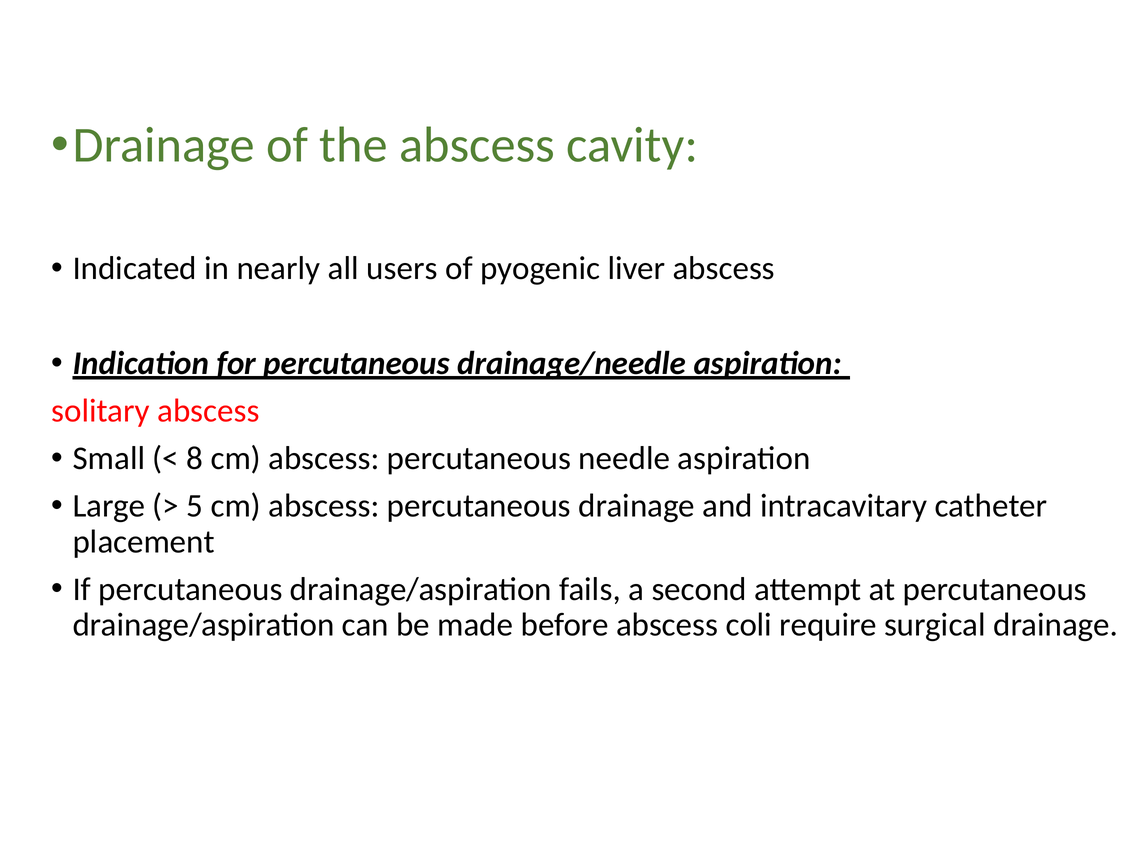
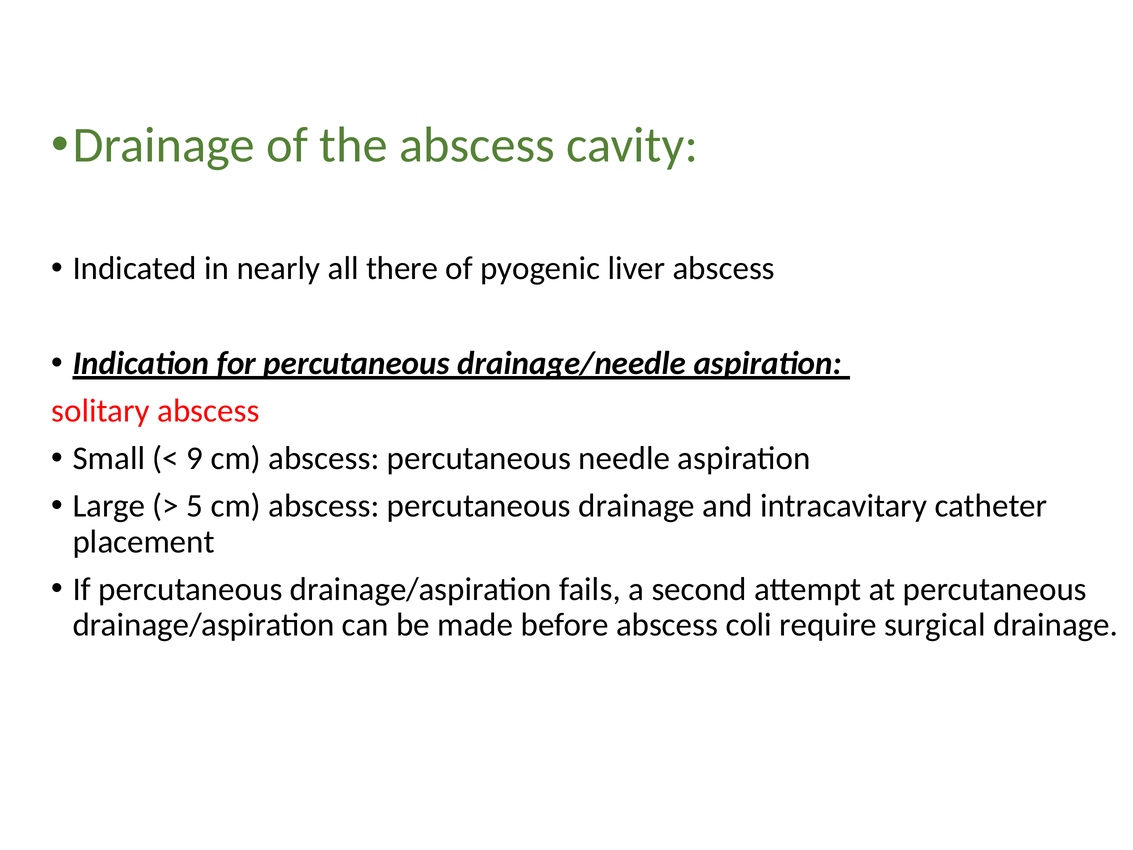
users: users -> there (402, 268)
8: 8 -> 9 (195, 458)
